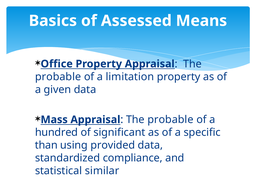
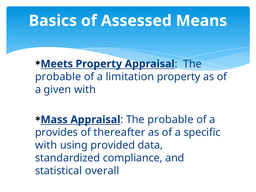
Office: Office -> Meets (57, 64)
given data: data -> with (85, 89)
hundred: hundred -> provides (56, 132)
significant: significant -> thereafter (119, 132)
than: than -> with (46, 145)
similar: similar -> overall (102, 171)
